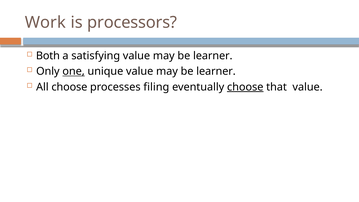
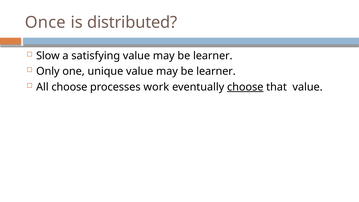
Work: Work -> Once (45, 22)
processors: processors -> distributed (132, 22)
Both: Both -> Slow (48, 56)
one underline: present -> none (74, 71)
filing: filing -> work (156, 87)
